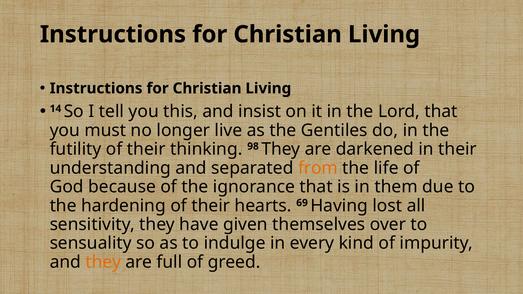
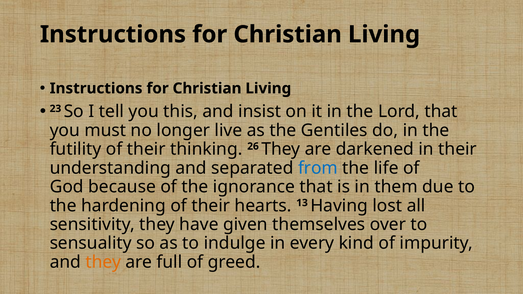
14: 14 -> 23 (55, 109)
98: 98 -> 26 (253, 146)
from colour: orange -> blue (318, 168)
69: 69 -> 13 (302, 203)
